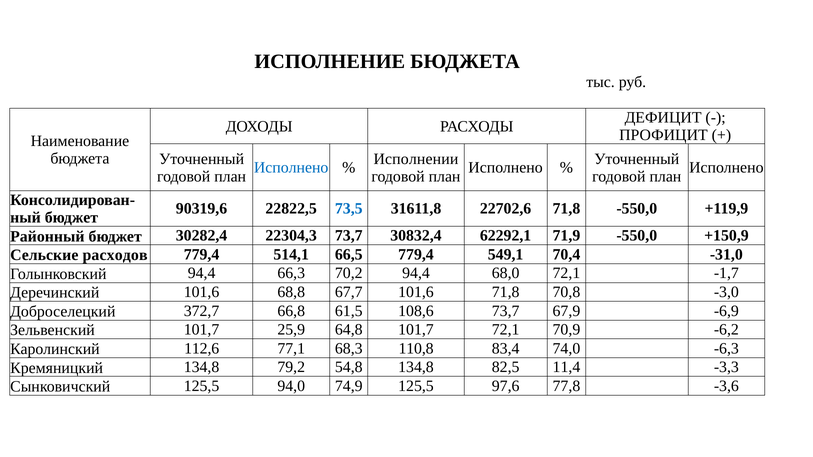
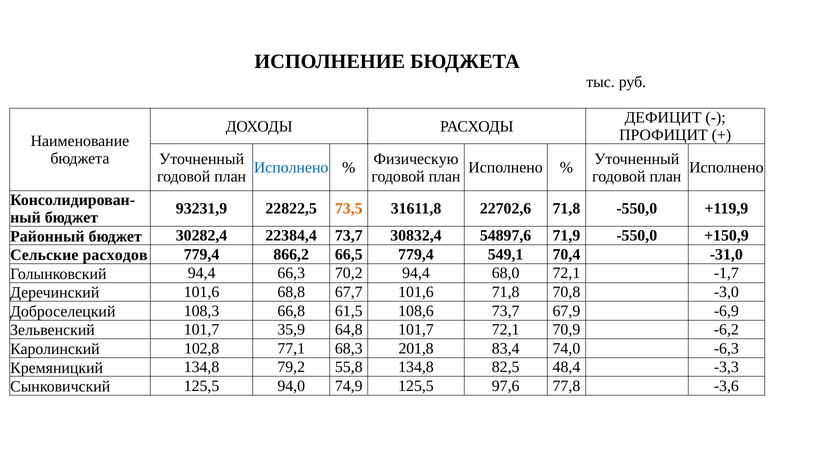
Исполнении: Исполнении -> Физическую (416, 159)
90319,6: 90319,6 -> 93231,9 (202, 209)
73,5 colour: blue -> orange (349, 209)
22304,3: 22304,3 -> 22384,4 (291, 236)
62292,1: 62292,1 -> 54897,6 (506, 236)
514,1: 514,1 -> 866,2 (291, 255)
372,7: 372,7 -> 108,3 (202, 311)
25,9: 25,9 -> 35,9 (291, 330)
112,6: 112,6 -> 102,8 (202, 349)
110,8: 110,8 -> 201,8 (416, 349)
54,8: 54,8 -> 55,8 (349, 367)
11,4: 11,4 -> 48,4 (566, 367)
